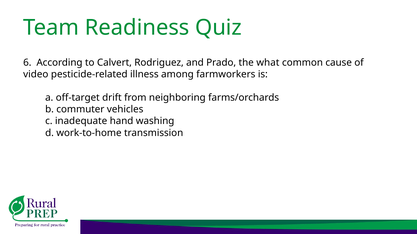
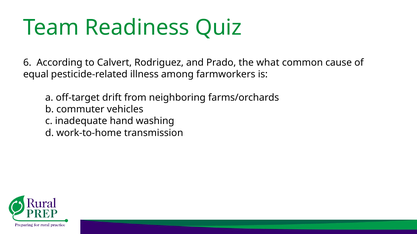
video: video -> equal (36, 74)
